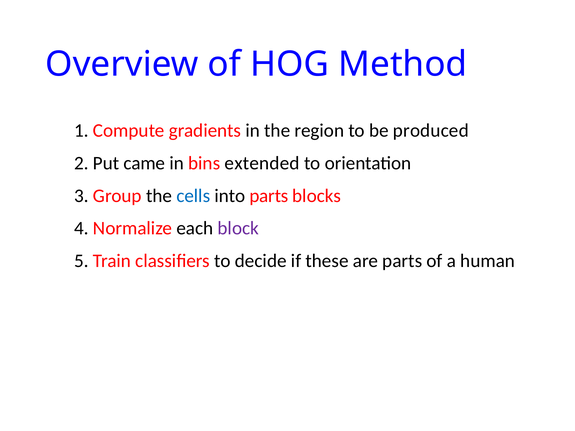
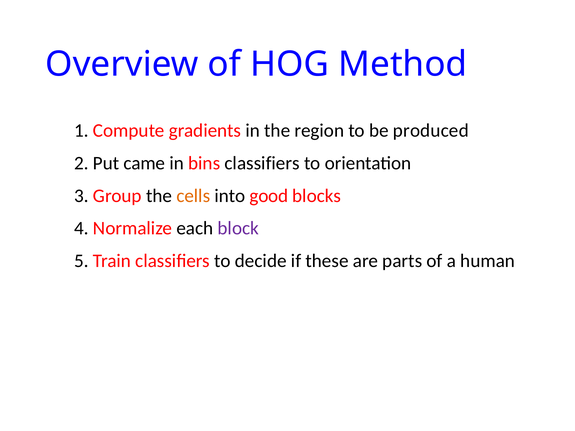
bins extended: extended -> classifiers (262, 163)
cells colour: blue -> orange (193, 196)
into parts: parts -> good (269, 196)
